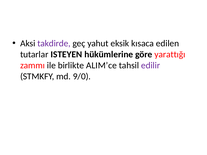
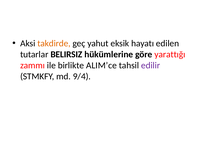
takdirde colour: purple -> orange (54, 43)
kısaca: kısaca -> hayatı (143, 43)
ISTEYEN: ISTEYEN -> BELIRSIZ (66, 54)
9/0: 9/0 -> 9/4 (82, 77)
